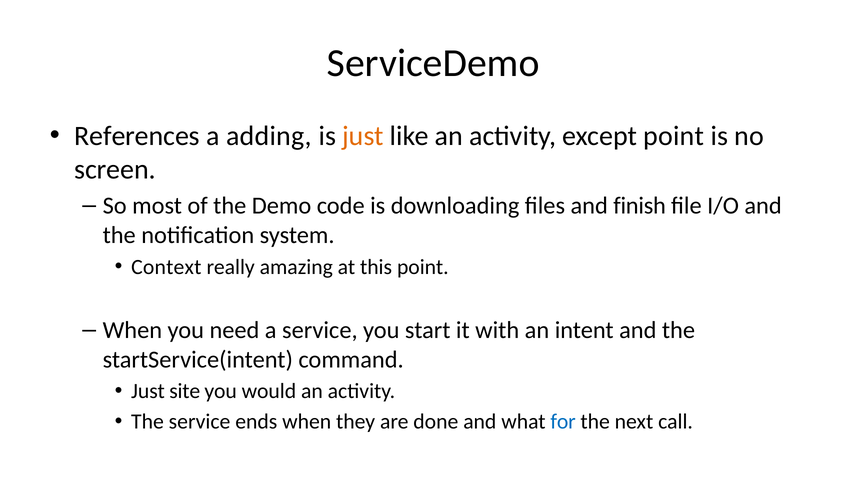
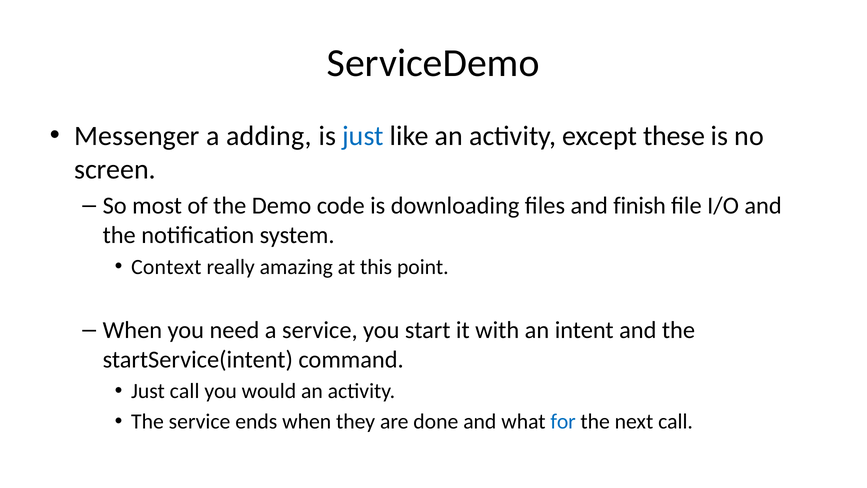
References: References -> Messenger (137, 136)
just colour: orange -> blue (363, 136)
except point: point -> these (674, 136)
Just site: site -> call (185, 391)
